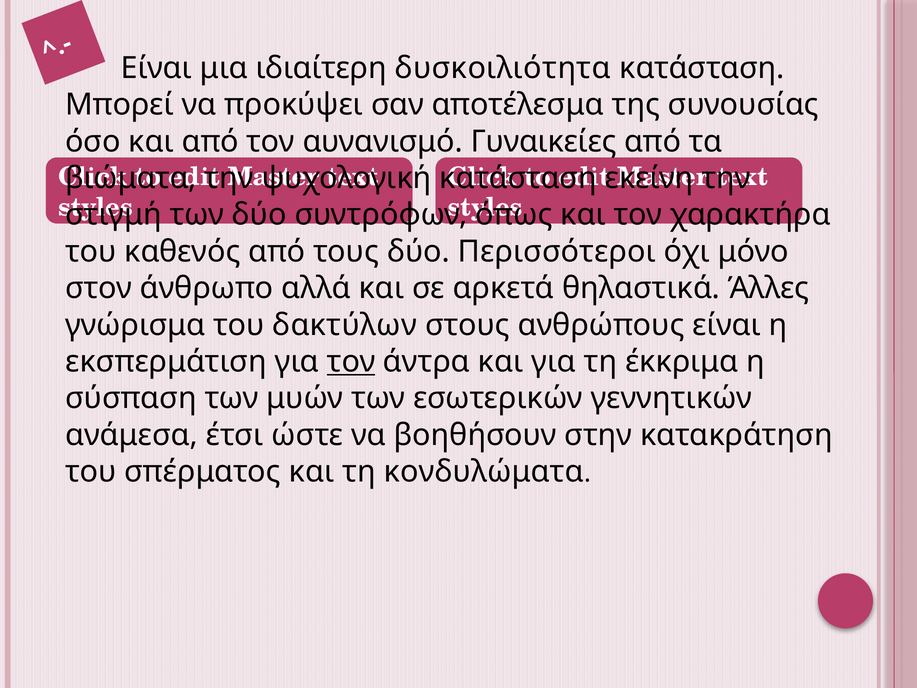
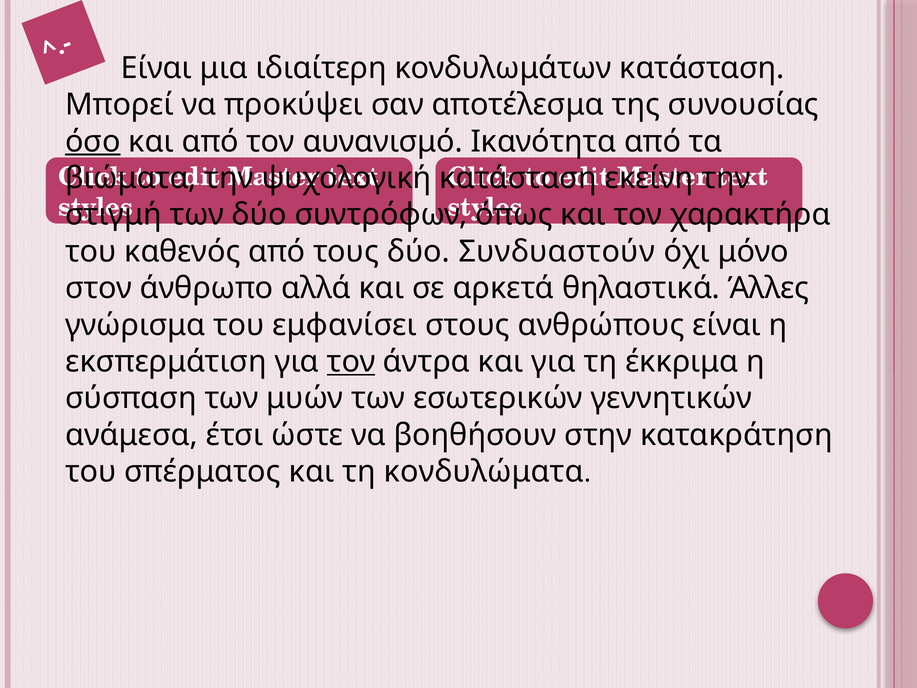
δυσκοιλιότητα: δυσκοιλιότητα -> κονδυλωμάτων (503, 68)
όσο underline: none -> present (93, 141)
Γυναικείες: Γυναικείες -> Ικανότητα (544, 141)
Περισσότεροι: Περισσότεροι -> Συνδυαστούν (557, 251)
δακτύλων: δακτύλων -> εμφανίσει (345, 325)
